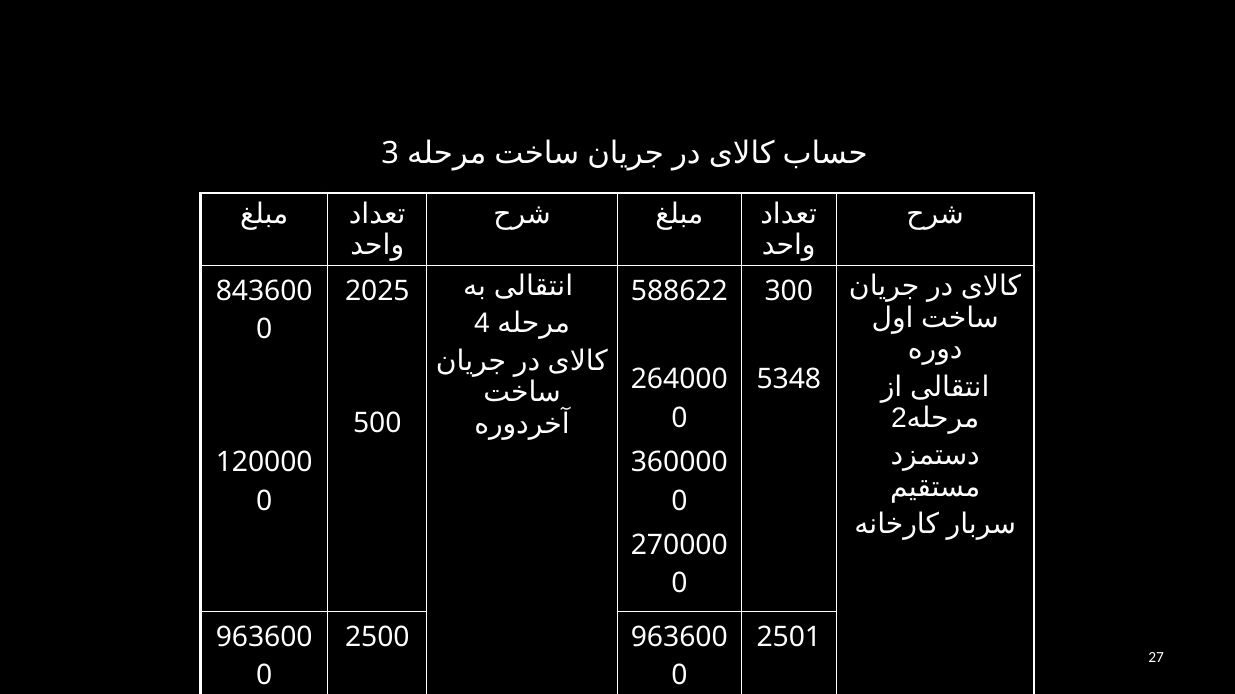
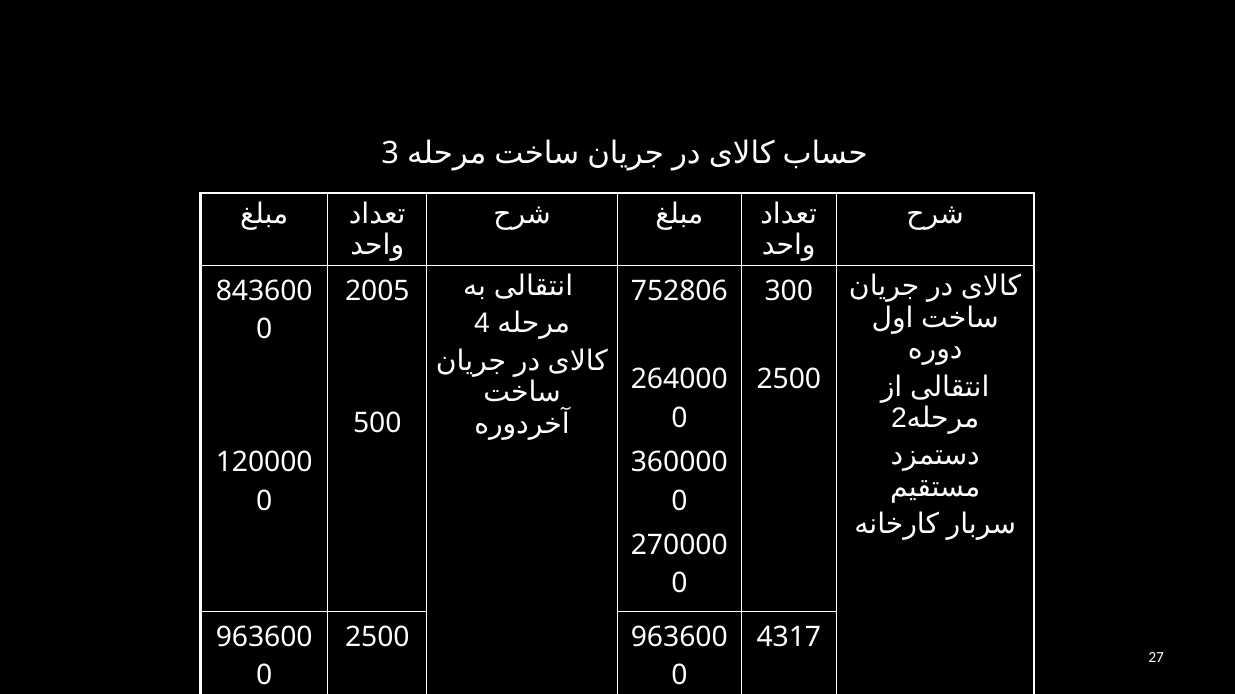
2025: 2025 -> 2005 (377, 291)
588622: 588622 -> 752806 (679, 291)
5348: 5348 -> 2500 (789, 380)
2501: 2501 -> 4317 (789, 638)
